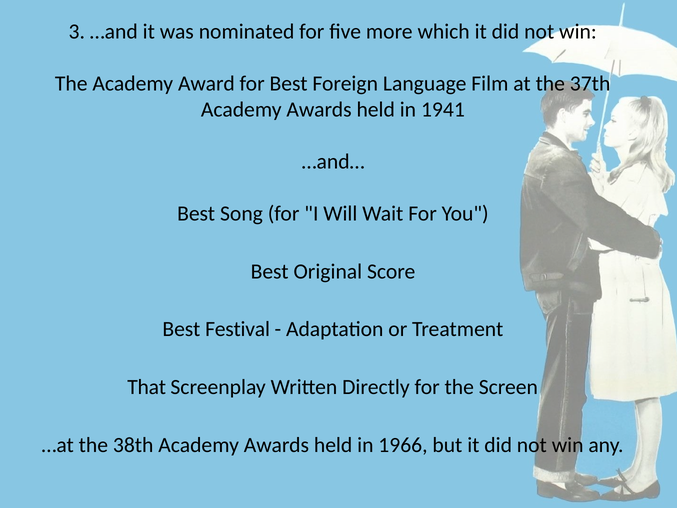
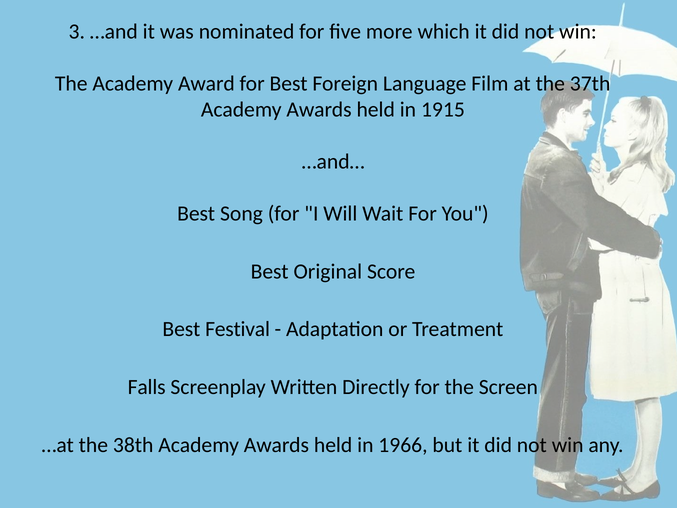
1941: 1941 -> 1915 (443, 110)
That: That -> Falls (147, 387)
